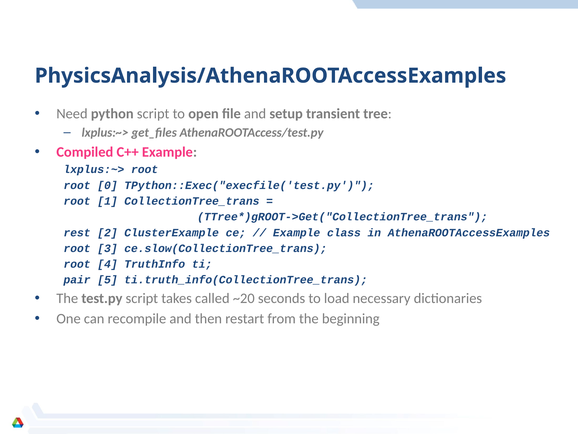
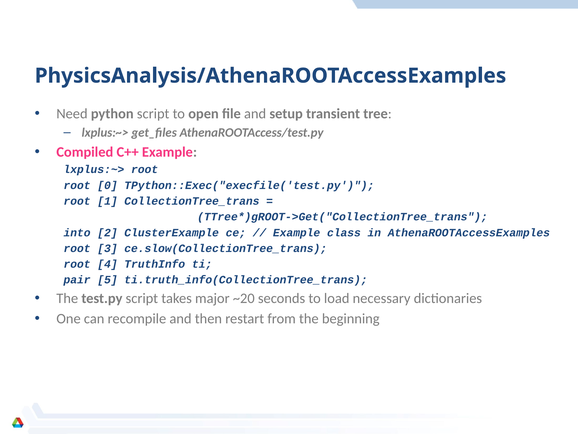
rest: rest -> into (77, 232)
called: called -> major (212, 298)
